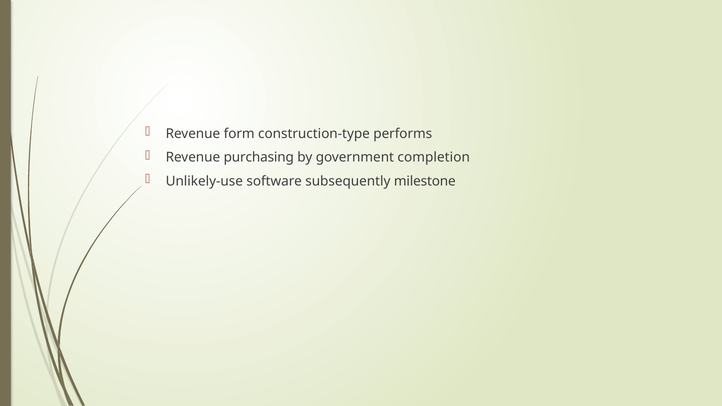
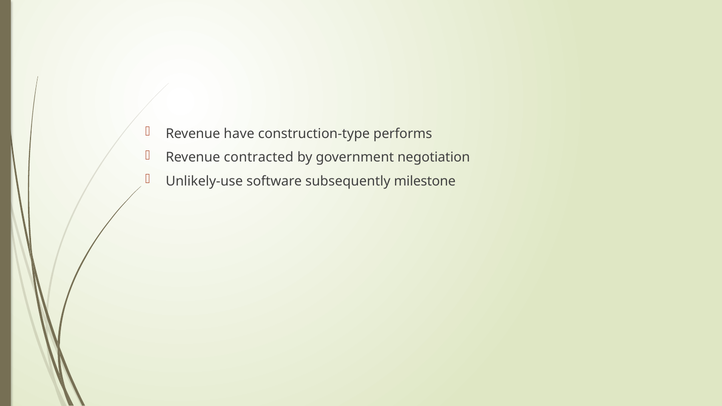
form: form -> have (239, 134)
purchasing: purchasing -> contracted (259, 157)
completion: completion -> negotiation (434, 157)
